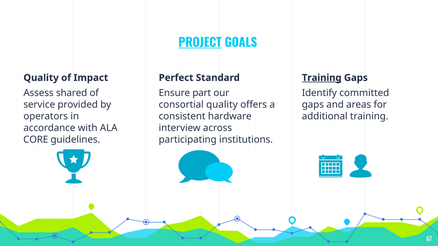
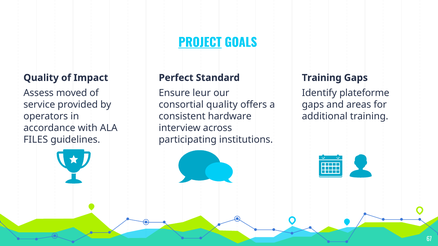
Training underline: present -> none (322, 78)
shared: shared -> moved (72, 93)
part: part -> leur (202, 93)
committed: committed -> plateforme (364, 93)
CORE: CORE -> FILES (36, 140)
